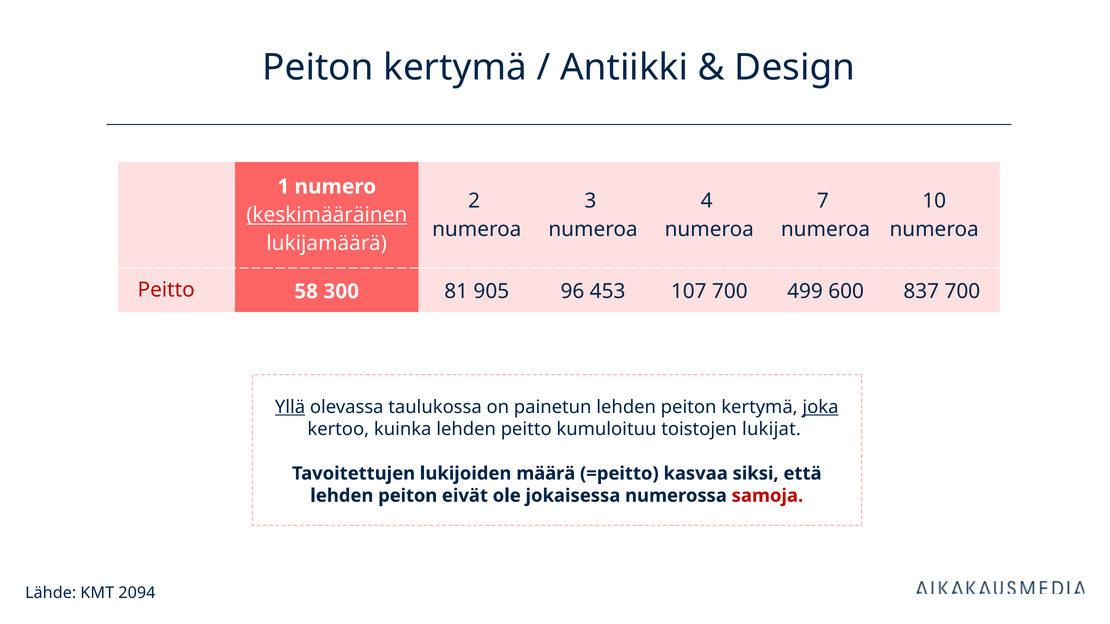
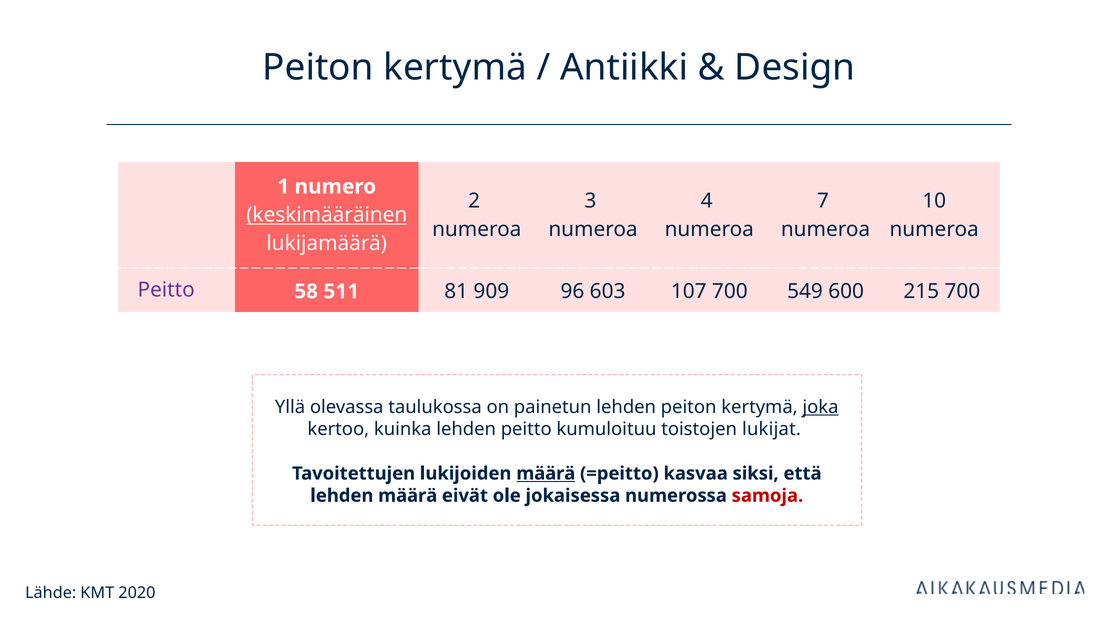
Peitto colour: red -> purple (166, 290)
300: 300 -> 511 (341, 292)
905: 905 -> 909 (491, 292)
453: 453 -> 603 (608, 292)
499: 499 -> 549 (805, 292)
837: 837 -> 215 (921, 292)
Yllä underline: present -> none (290, 407)
määrä underline: none -> present (546, 474)
peiton: peiton -> määrä (408, 496)
2094: 2094 -> 2020 (137, 593)
